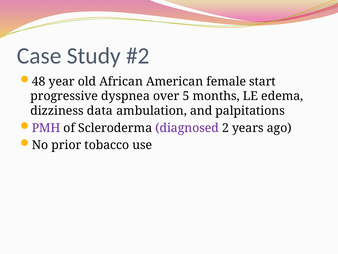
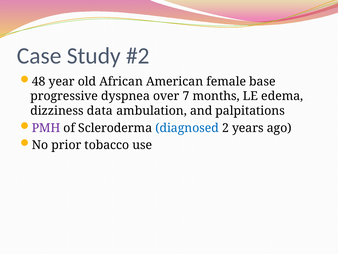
start: start -> base (262, 81)
5: 5 -> 7 (186, 96)
diagnosed colour: purple -> blue (187, 128)
